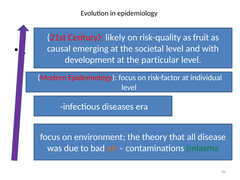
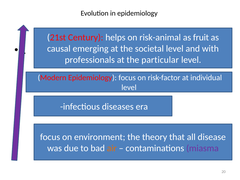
likely: likely -> helps (115, 37)
risk-quality: risk-quality -> risk-animal (160, 37)
development: development -> professionals (90, 60)
miasma colour: green -> purple (202, 148)
